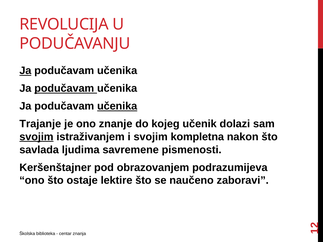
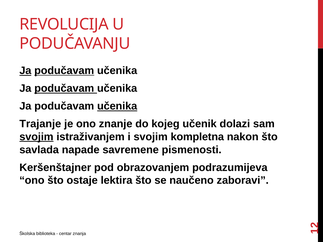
podučavam underline: none -> present (64, 71)
ljudima: ljudima -> napade (81, 150)
lektire: lektire -> lektira (117, 181)
